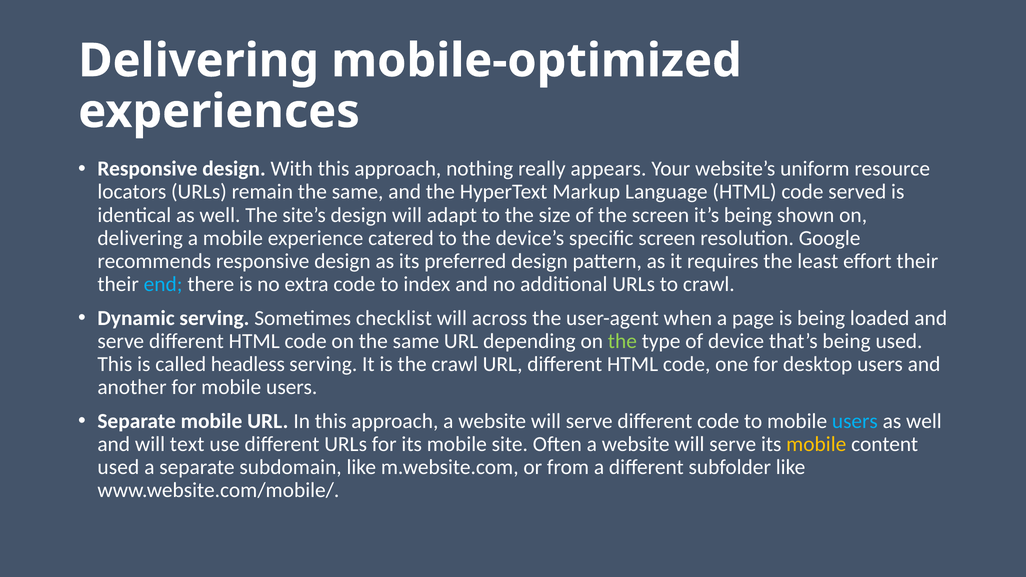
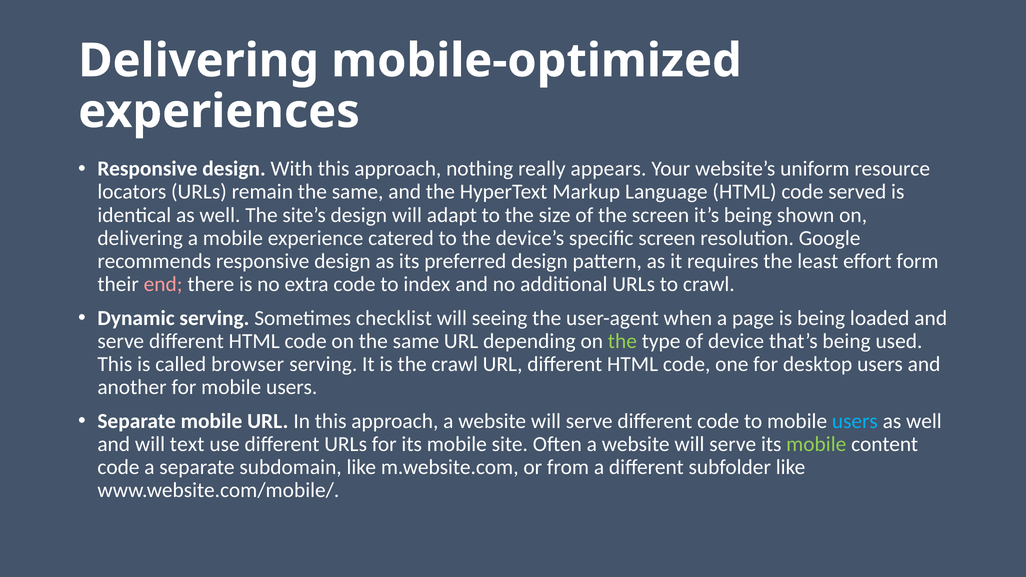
effort their: their -> form (918, 261)
end colour: light blue -> pink (163, 284)
across: across -> seeing (500, 318)
headless: headless -> browser (248, 364)
mobile colour: yellow -> light green (816, 444)
used: used -> code (118, 467)
